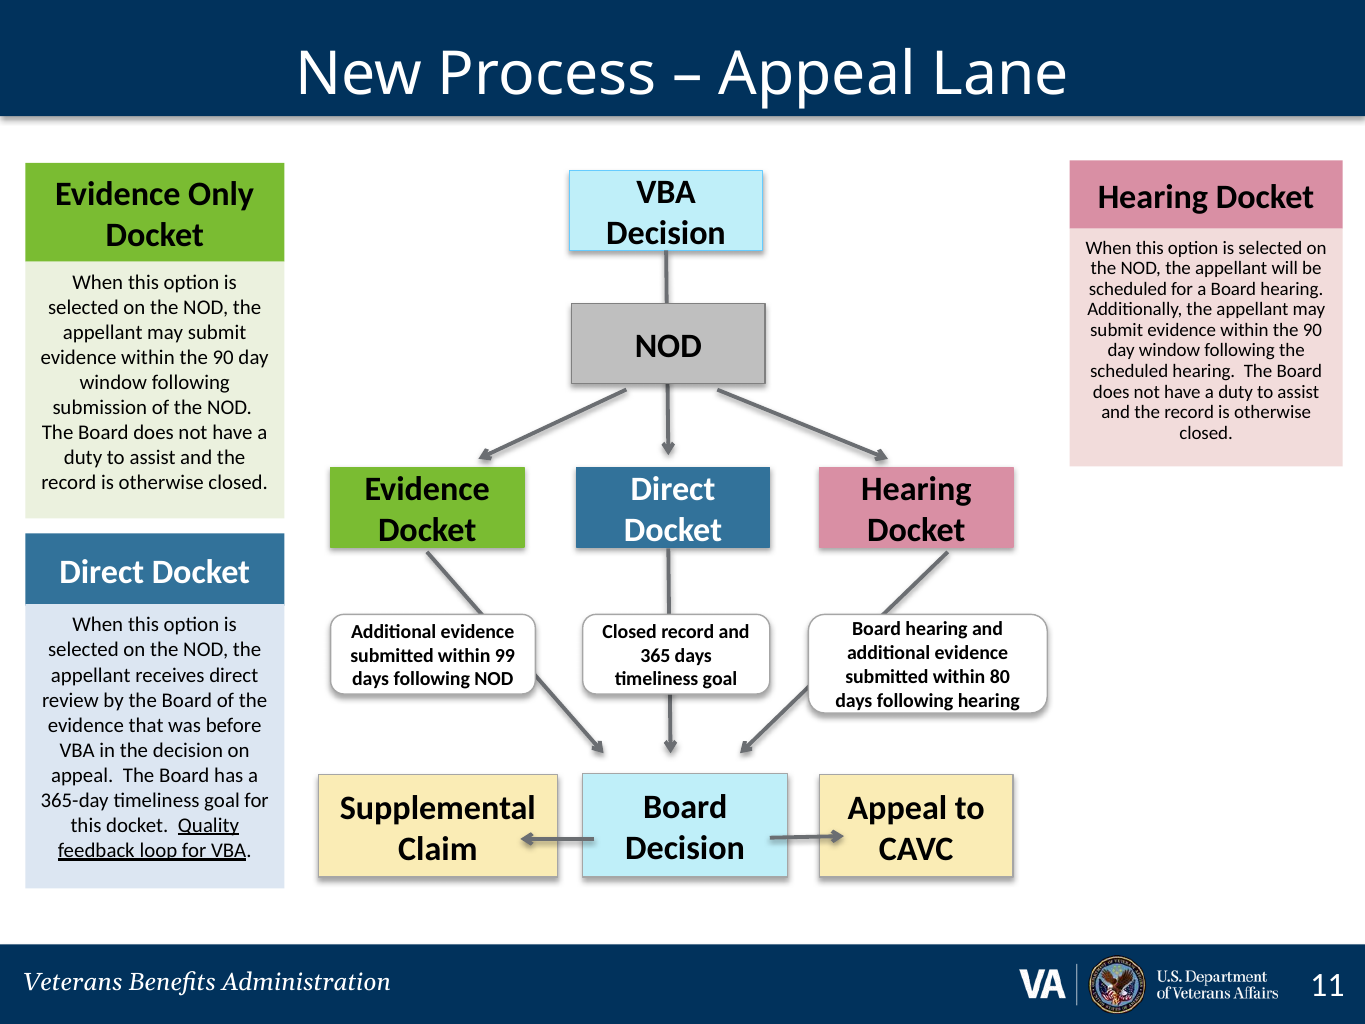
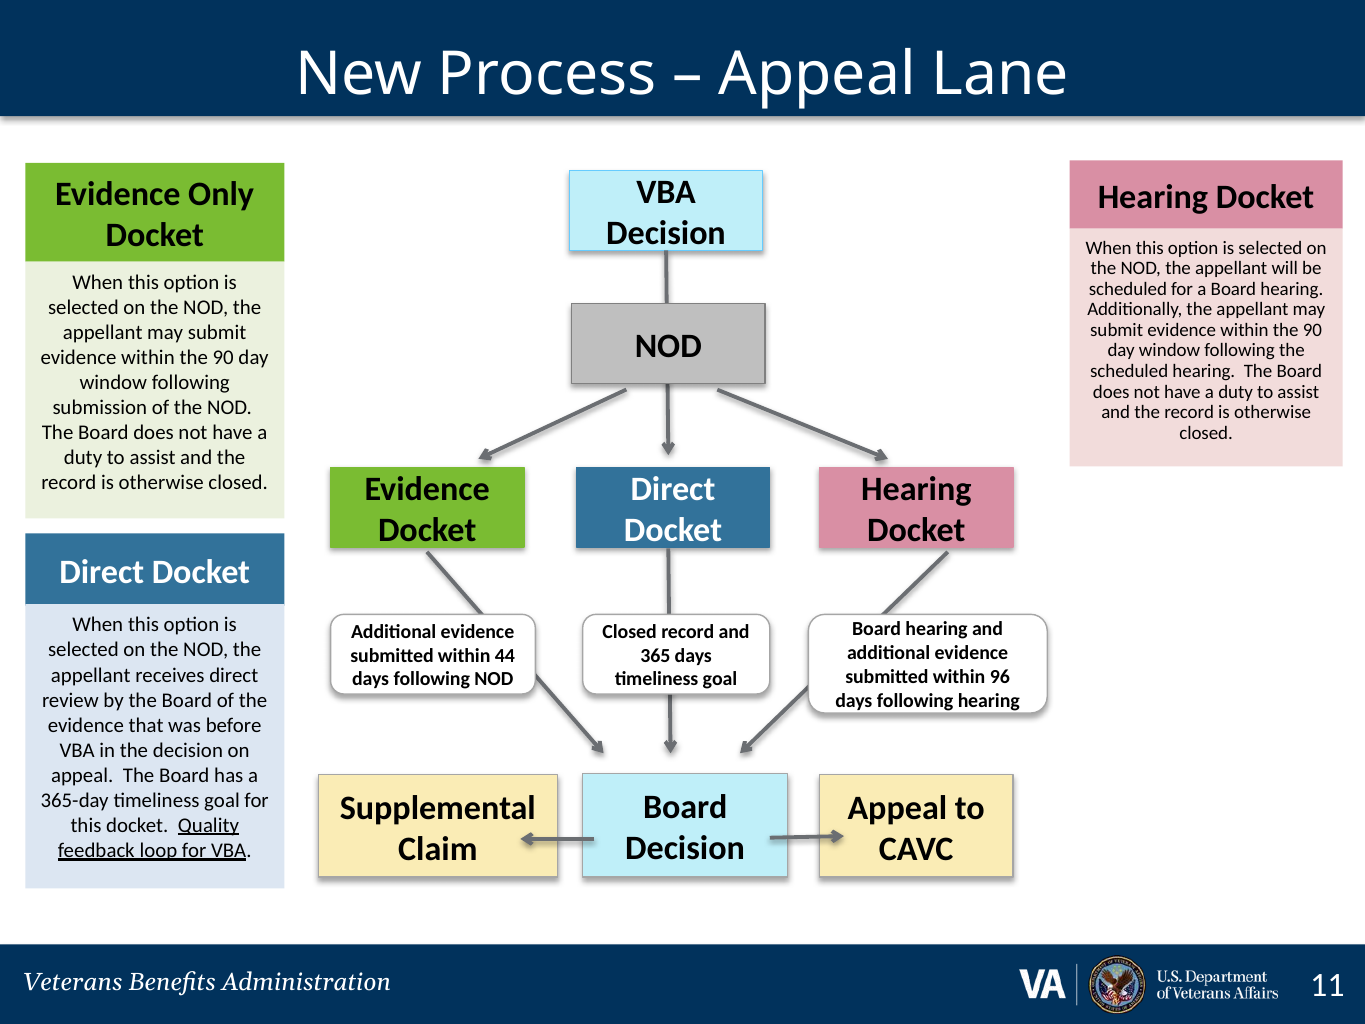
99: 99 -> 44 (505, 655)
80: 80 -> 96 (1000, 677)
